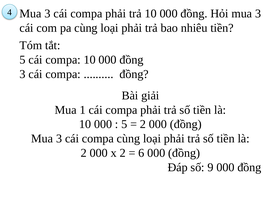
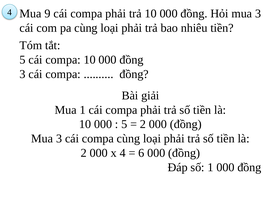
4 Mua 3: 3 -> 9 (48, 14)
x 2: 2 -> 4 (123, 153)
số 9: 9 -> 1 (210, 167)
